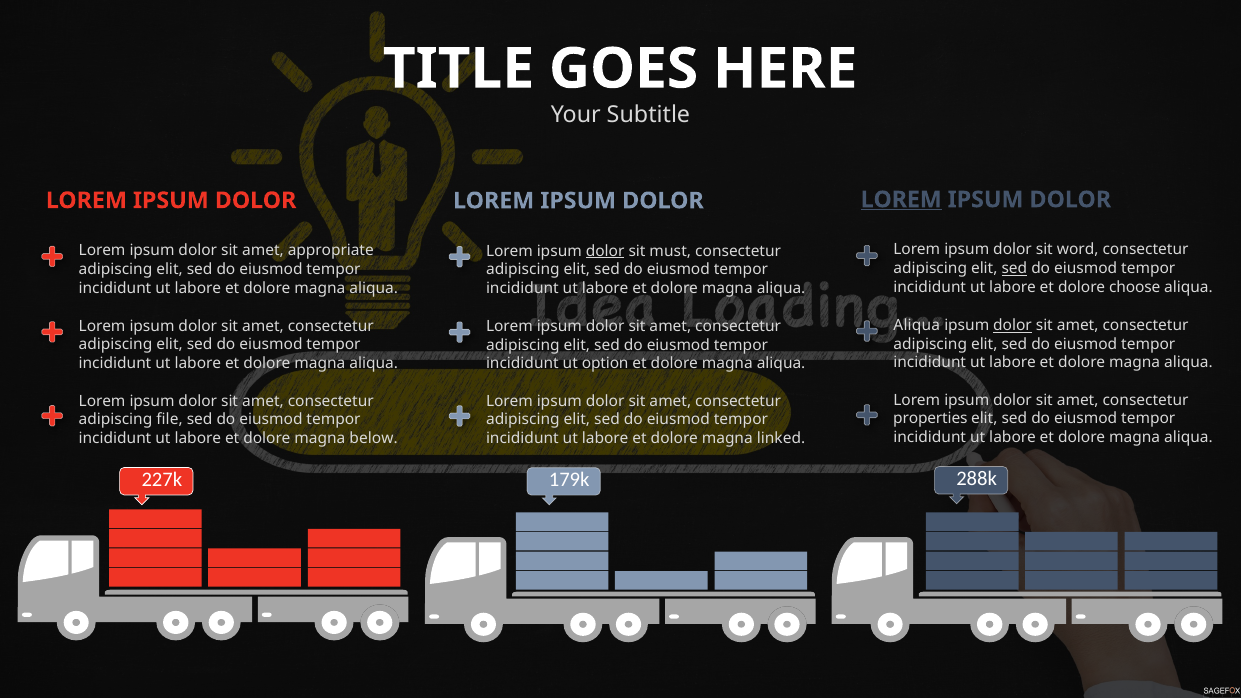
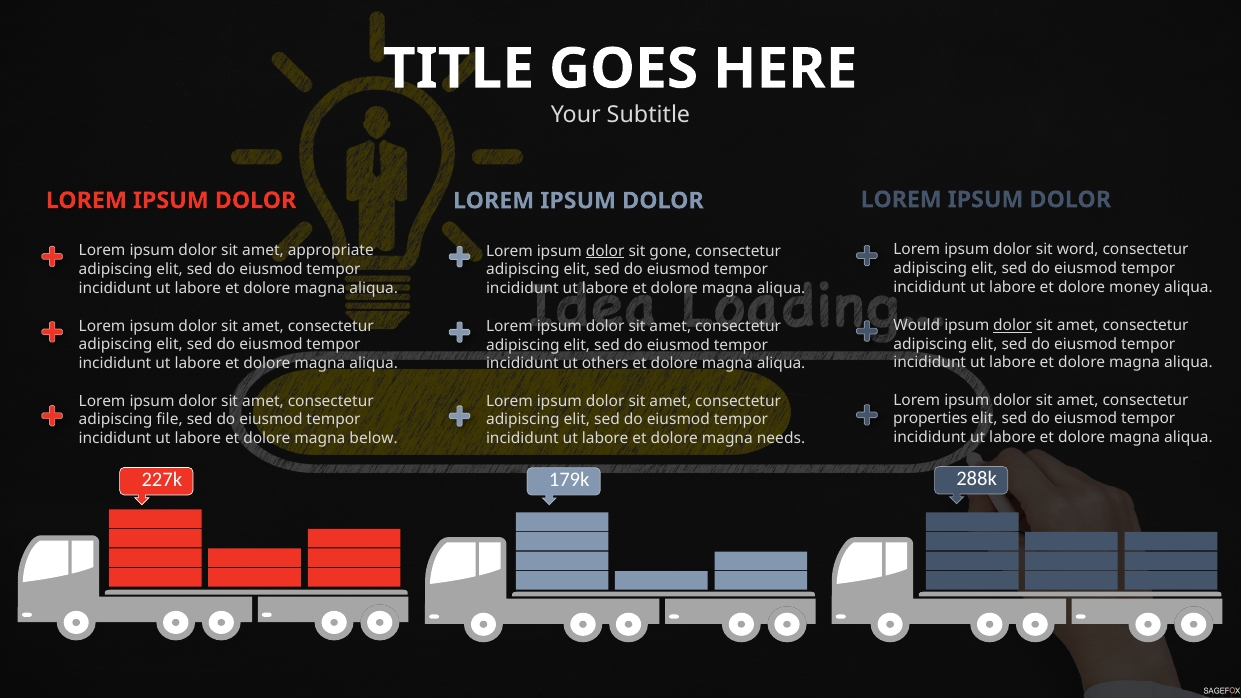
LOREM underline: present -> none (901, 200)
must: must -> gone (670, 251)
sed underline: present -> none (1014, 269)
choose: choose -> money (1135, 287)
Aliqua: Aliqua -> Would (917, 325)
option: option -> others (605, 364)
linked: linked -> needs (781, 438)
